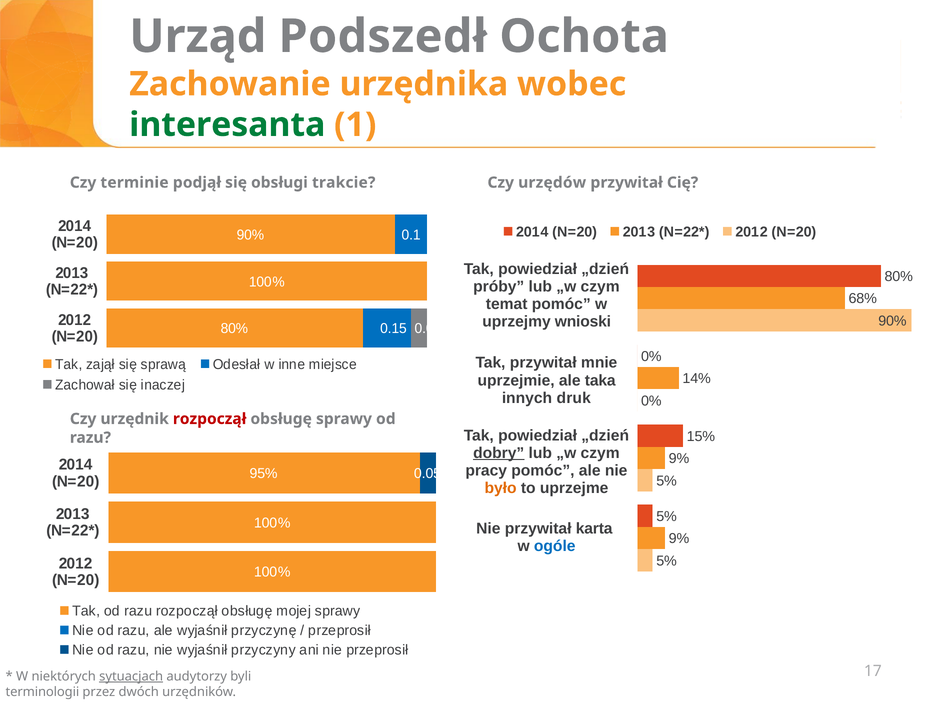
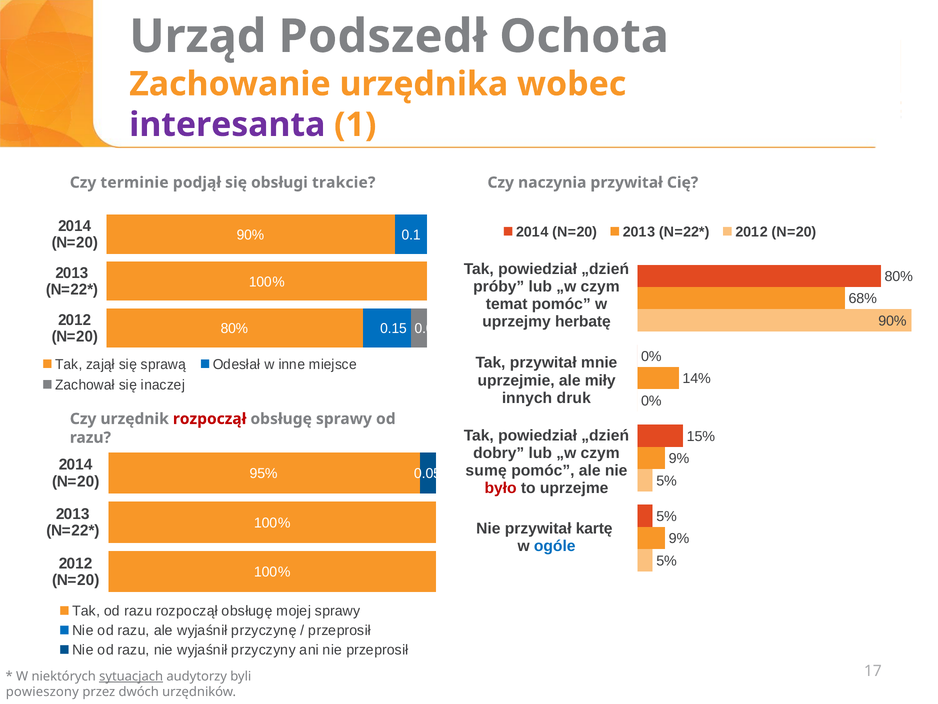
interesanta colour: green -> purple (227, 125)
urzędów: urzędów -> naczynia (552, 182)
wnioski: wnioski -> herbatę (583, 321)
taka: taka -> miły (600, 380)
dobry underline: present -> none (499, 453)
pracy: pracy -> sumę (486, 470)
było colour: orange -> red (501, 488)
karta: karta -> kartę (594, 528)
terminologii: terminologii -> powieszony (42, 691)
